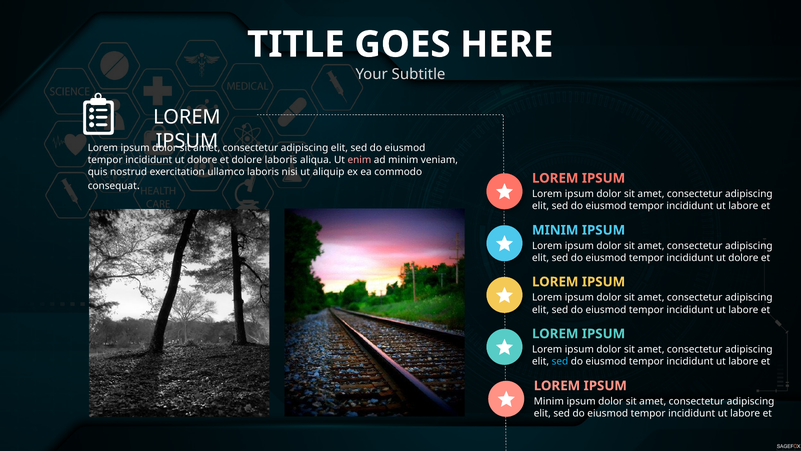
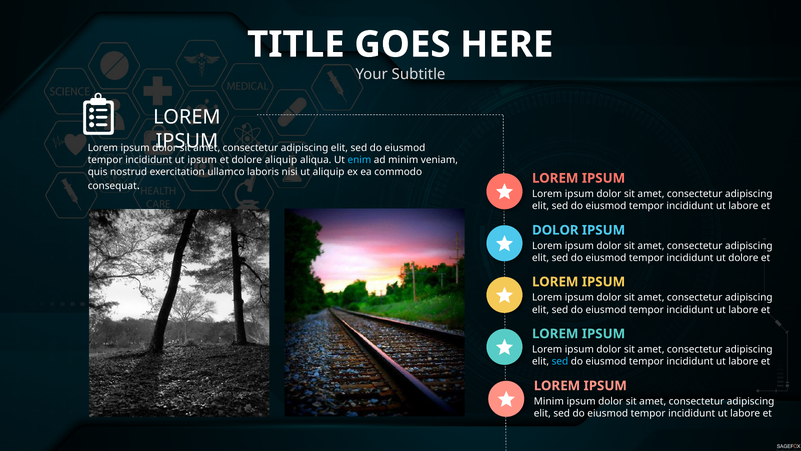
dolore: dolore -> ipsum (202, 160)
dolore laboris: laboris -> aliquip (281, 160)
enim colour: pink -> light blue (359, 160)
MINIM: MINIM -> DOLOR (555, 230)
